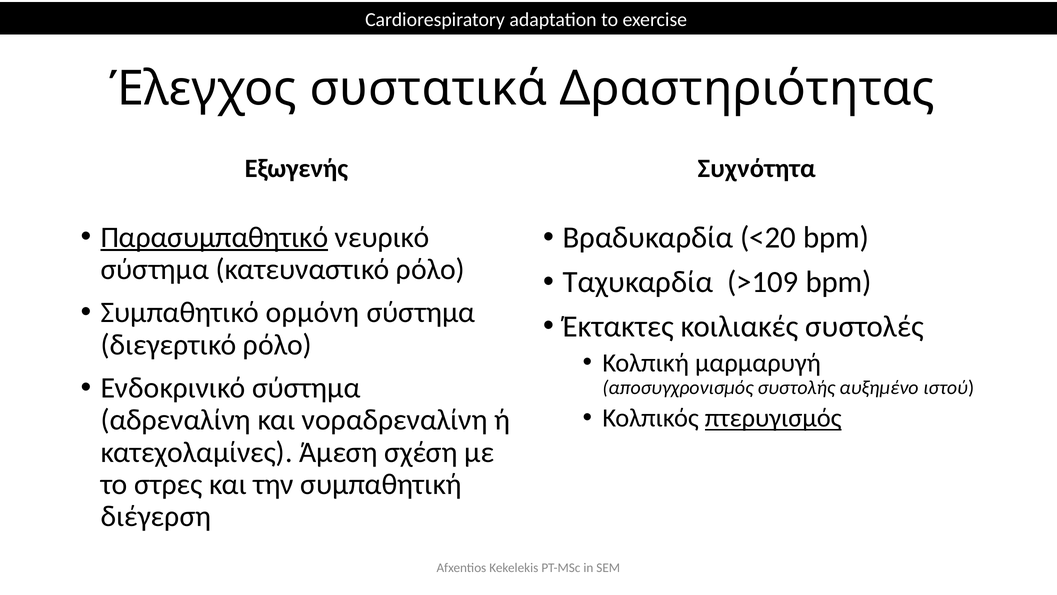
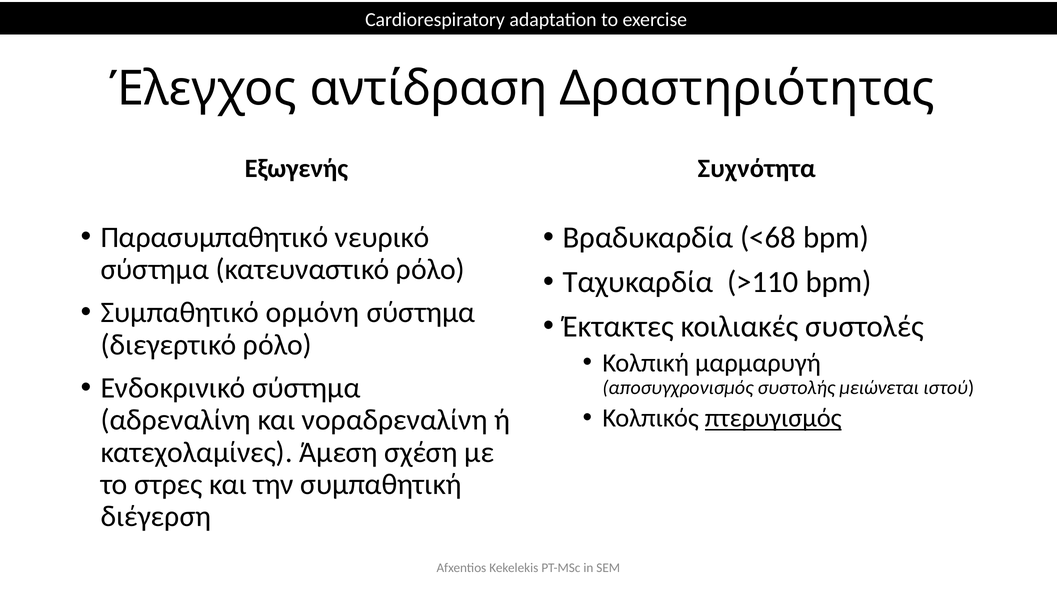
συστατικά: συστατικά -> αντίδραση (429, 89)
<20: <20 -> <68 (768, 238)
Παρασυμπαθητικό underline: present -> none (214, 237)
>109: >109 -> >110 (763, 282)
αυξημένο: αυξημένο -> μειώνεται (879, 388)
